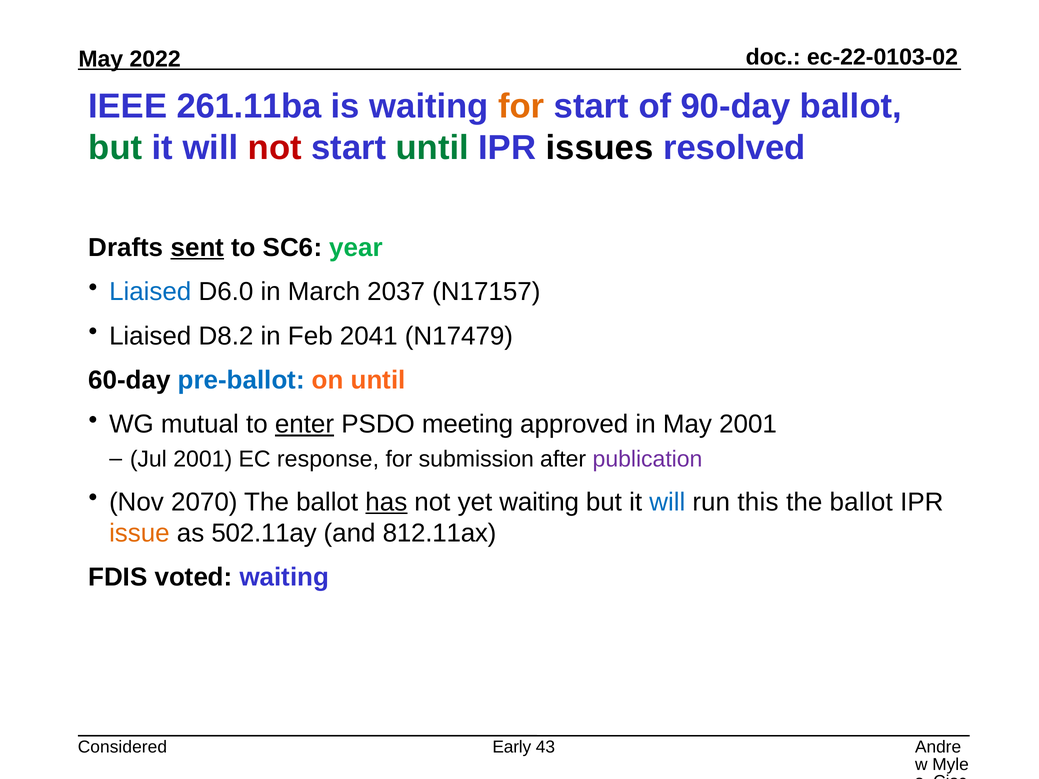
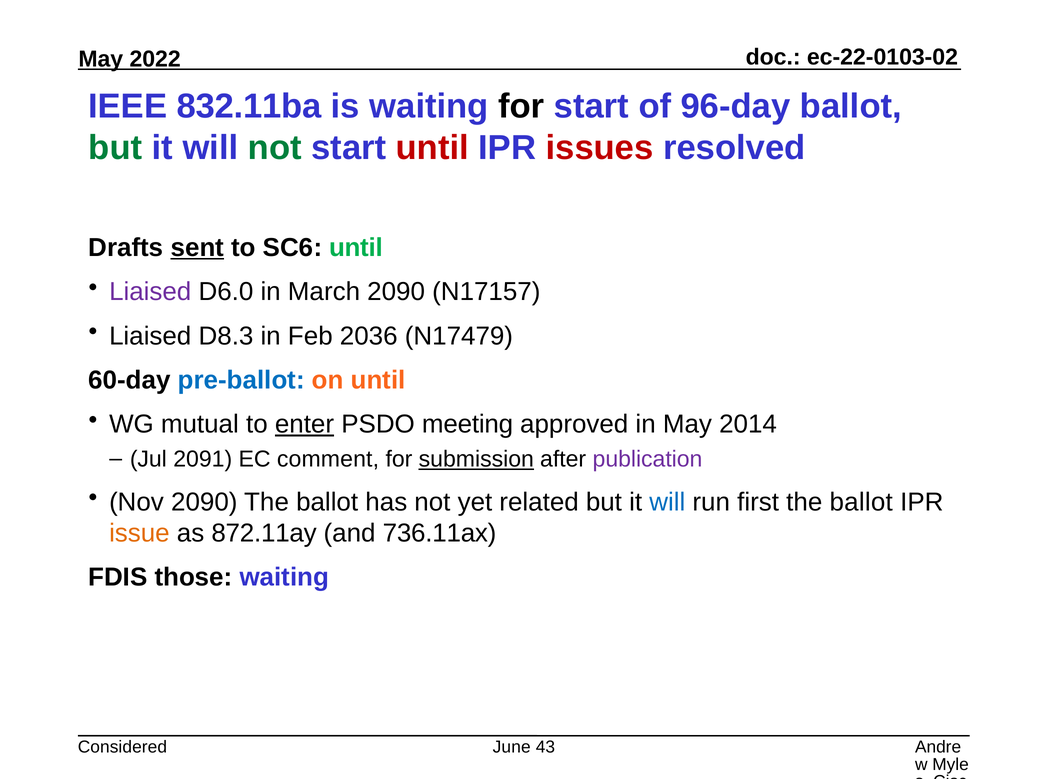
261.11ba: 261.11ba -> 832.11ba (249, 106)
for colour: orange -> black (521, 106)
90-day: 90-day -> 96-day (736, 106)
not colour: red -> green (275, 148)
until colour: green -> red (432, 148)
issues colour: black -> red (600, 148)
SC6 year: year -> until (356, 248)
Liaised colour: blue -> purple (150, 292)
March 2037: 2037 -> 2090 (396, 292)
D8.2: D8.2 -> D8.3 (226, 336)
2041: 2041 -> 2036 (369, 336)
May 2001: 2001 -> 2014 (748, 424)
Jul 2001: 2001 -> 2091 (203, 459)
response: response -> comment (328, 459)
submission underline: none -> present (476, 459)
Nov 2070: 2070 -> 2090 (204, 502)
has underline: present -> none (386, 502)
yet waiting: waiting -> related (539, 502)
this: this -> first (758, 502)
502.11ay: 502.11ay -> 872.11ay (264, 533)
812.11ax: 812.11ax -> 736.11ax (440, 533)
voted: voted -> those (194, 577)
Early: Early -> June (512, 747)
